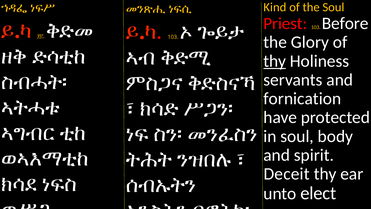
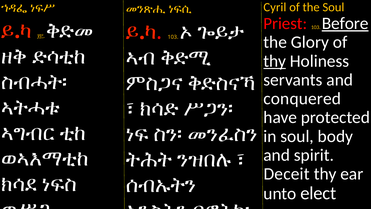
Kind: Kind -> Cyril (275, 7)
Before underline: none -> present (345, 23)
fornication: fornication -> conquered (302, 99)
